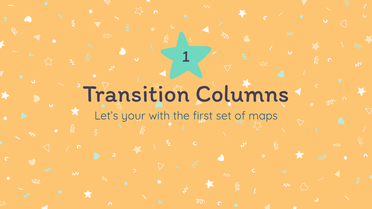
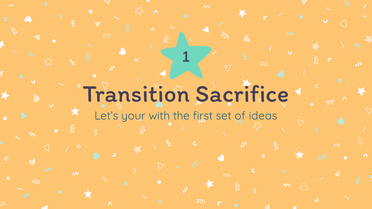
Columns: Columns -> Sacrifice (242, 94)
maps: maps -> ideas (263, 116)
